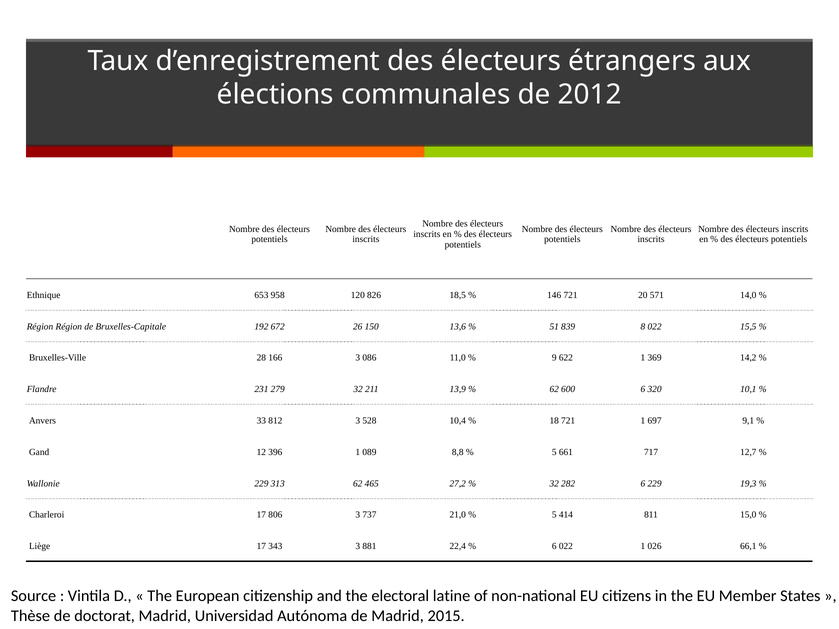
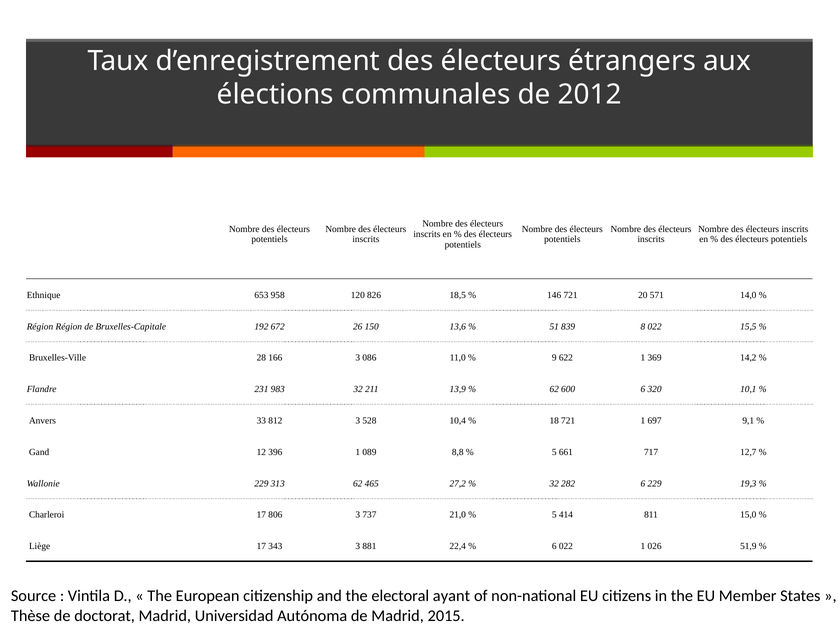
279: 279 -> 983 (278, 389)
66,1: 66,1 -> 51,9 (748, 546)
latine: latine -> ayant (452, 596)
